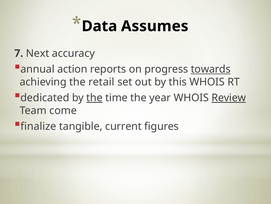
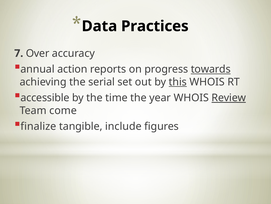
Assumes: Assumes -> Practices (155, 26)
Next: Next -> Over (38, 53)
retail: retail -> serial (102, 82)
this underline: none -> present (178, 82)
dedicated: dedicated -> accessible (45, 98)
the underline: present -> none (95, 98)
current: current -> include (123, 126)
